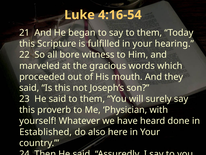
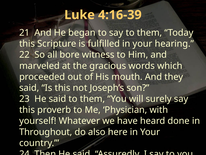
4:16-54: 4:16-54 -> 4:16-39 (120, 15)
Established: Established -> Throughout (46, 132)
